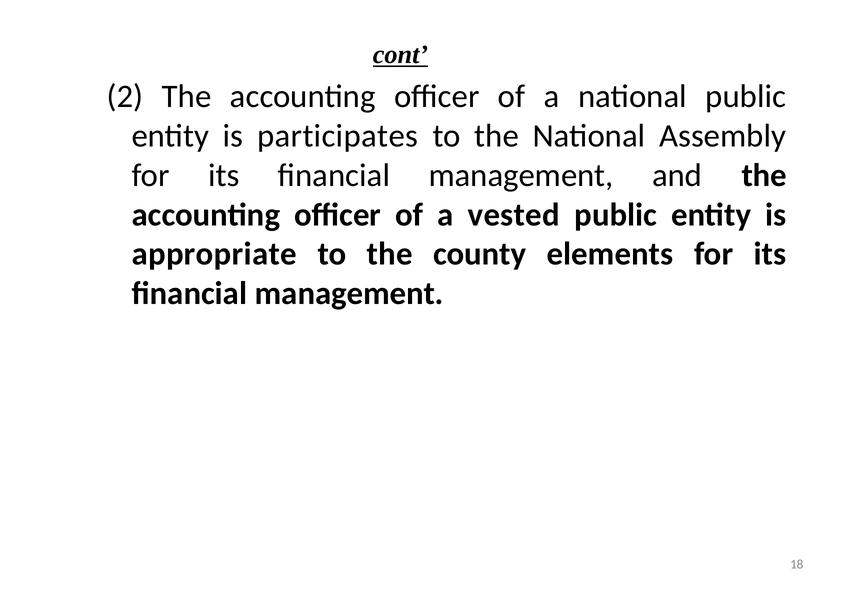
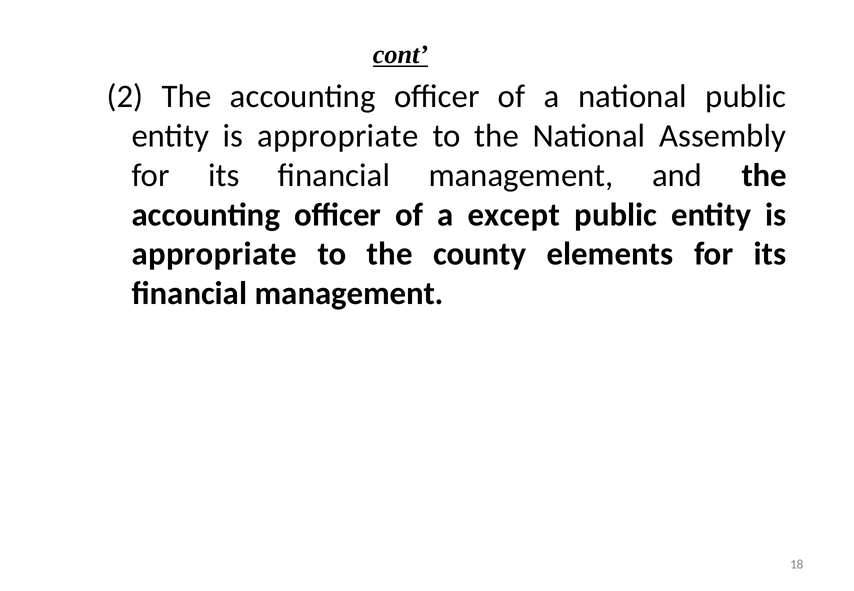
participates: participates -> appropriate (338, 136)
vested: vested -> except (514, 215)
